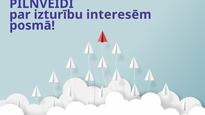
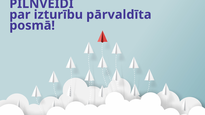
interesēm: interesēm -> pārvaldīta (119, 15)
